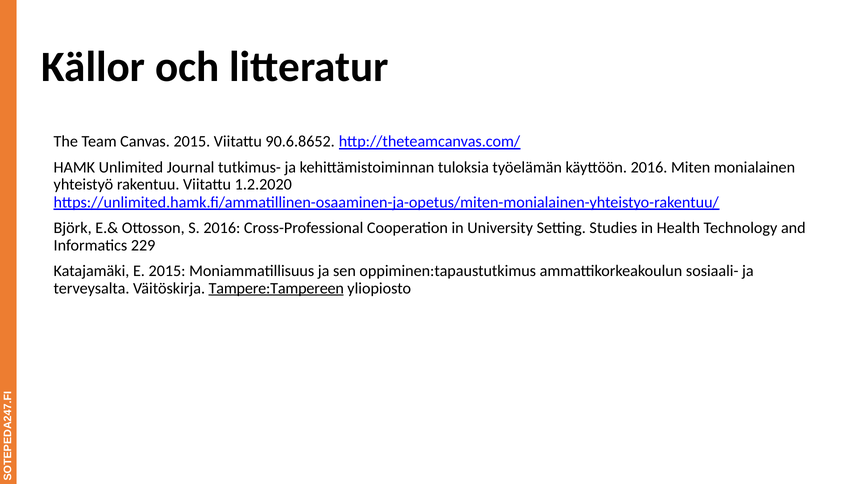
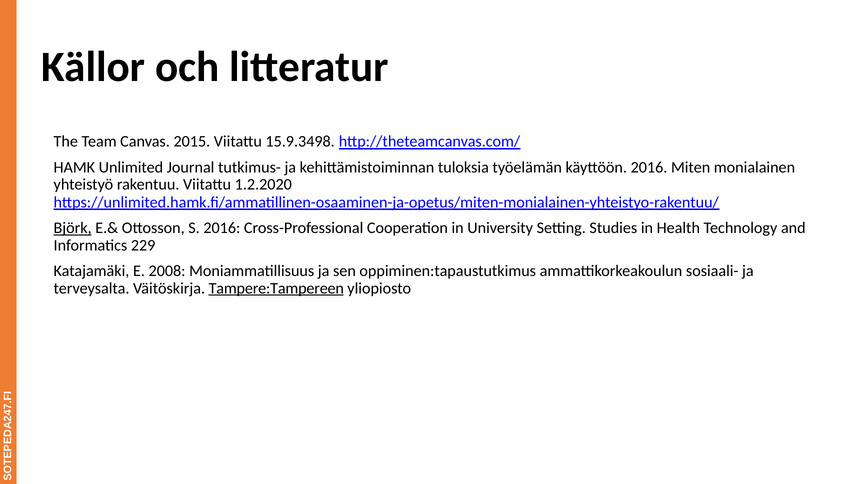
90.6.8652: 90.6.8652 -> 15.9.3498 (300, 142)
Björk underline: none -> present (73, 228)
E 2015: 2015 -> 2008 (167, 271)
